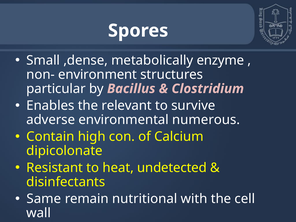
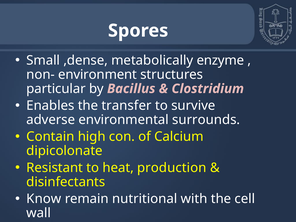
relevant: relevant -> transfer (127, 106)
numerous: numerous -> surrounds (206, 120)
undetected: undetected -> production (172, 168)
Same: Same -> Know (44, 199)
